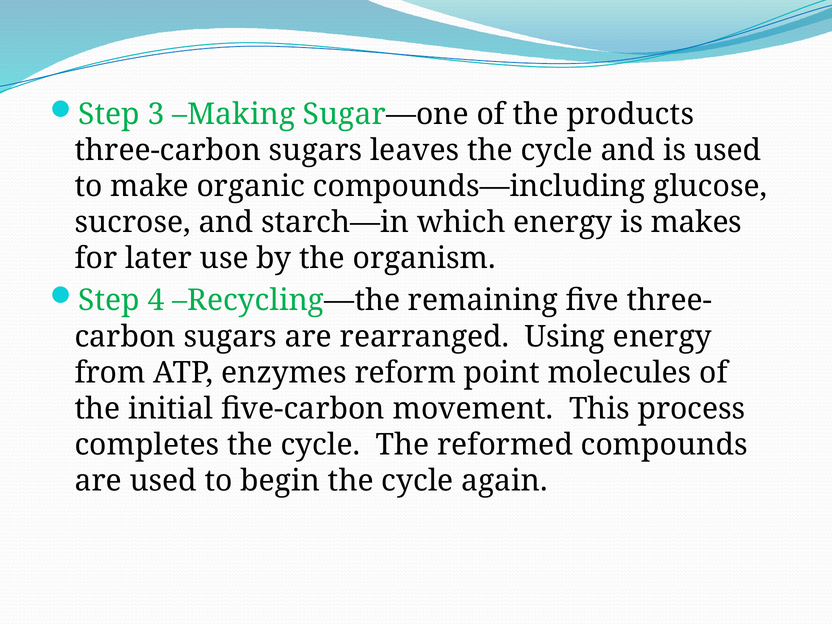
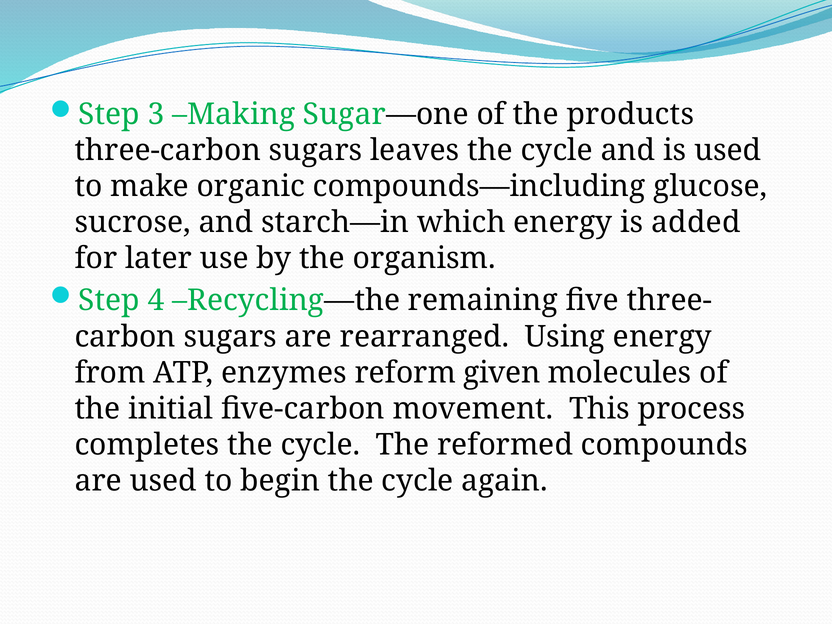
makes: makes -> added (696, 223)
point: point -> given (502, 373)
